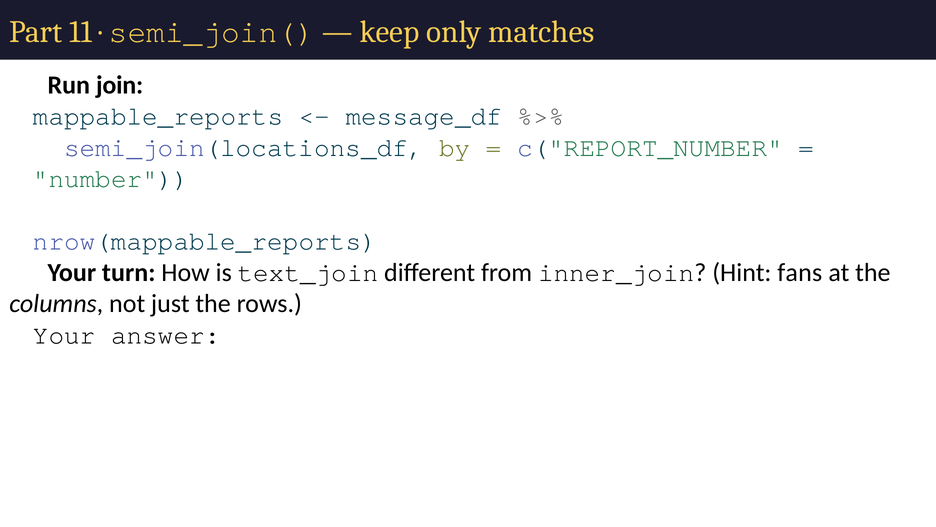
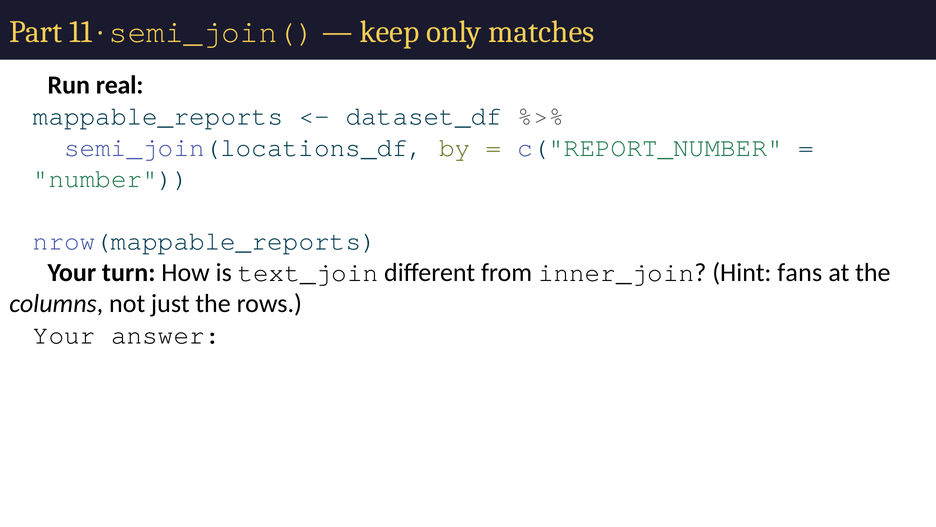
join: join -> real (120, 85)
message_df: message_df -> dataset_df (424, 116)
